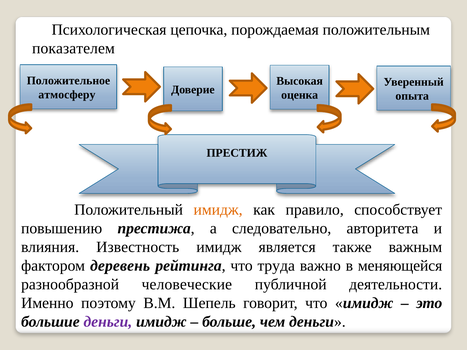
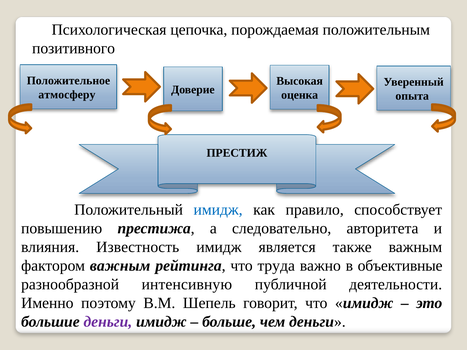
показателем: показателем -> позитивного (74, 48)
имидж colour: orange -> blue (218, 210)
фактором деревень: деревень -> важным (120, 266)
меняющейся: меняющейся -> объективные (400, 266)
человеческие: человеческие -> интенсивную (187, 285)
